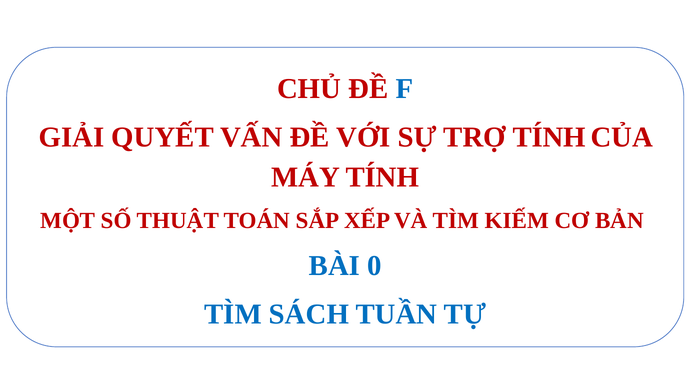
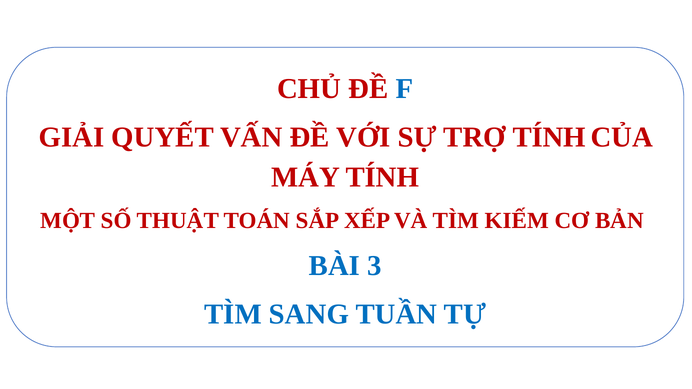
0: 0 -> 3 (374, 266)
SÁCH: SÁCH -> SANG (309, 315)
